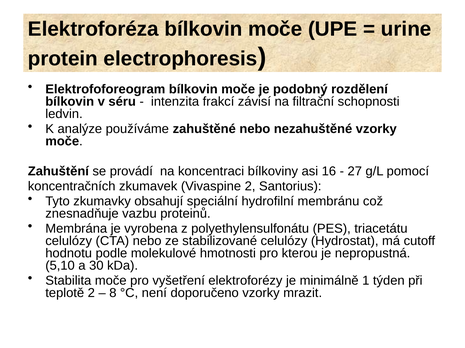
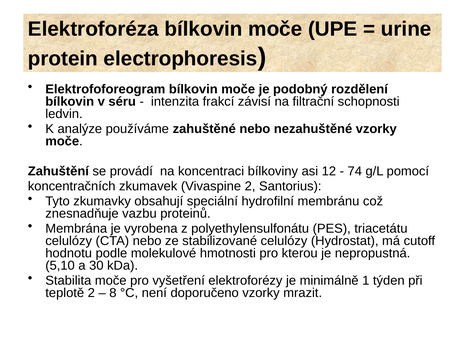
16: 16 -> 12 (329, 172)
27: 27 -> 74 (355, 172)
